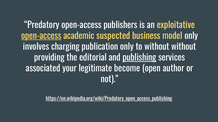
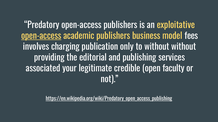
academic suspected: suspected -> publishers (113, 36)
model only: only -> fees (191, 36)
publishing underline: present -> none (139, 58)
become: become -> credible (127, 69)
author: author -> faculty (174, 69)
